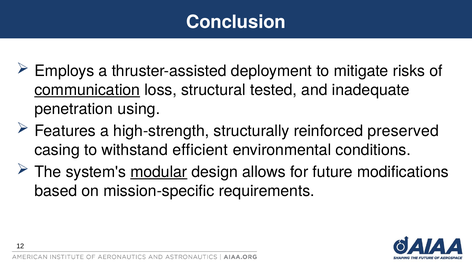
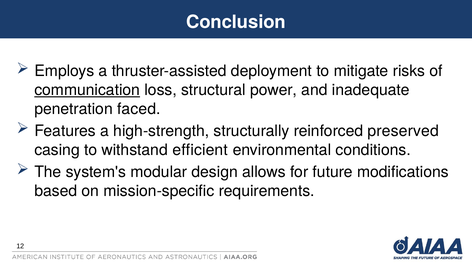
tested: tested -> power (273, 90)
using: using -> faced (139, 109)
modular underline: present -> none (159, 172)
